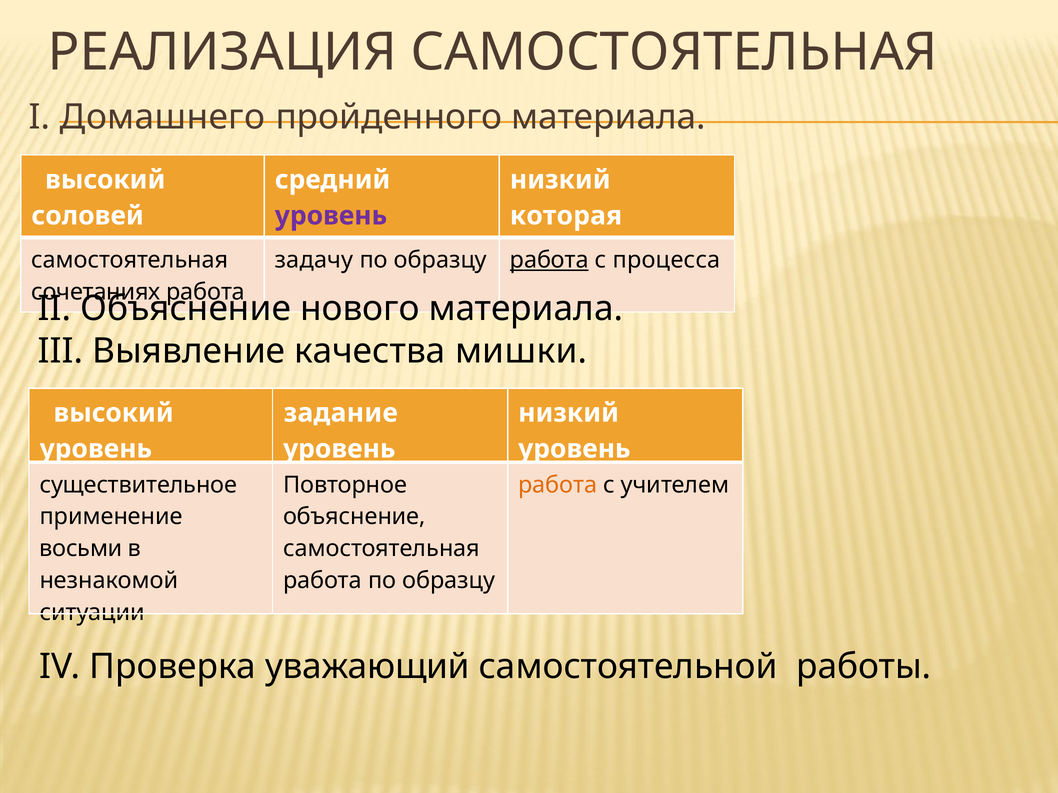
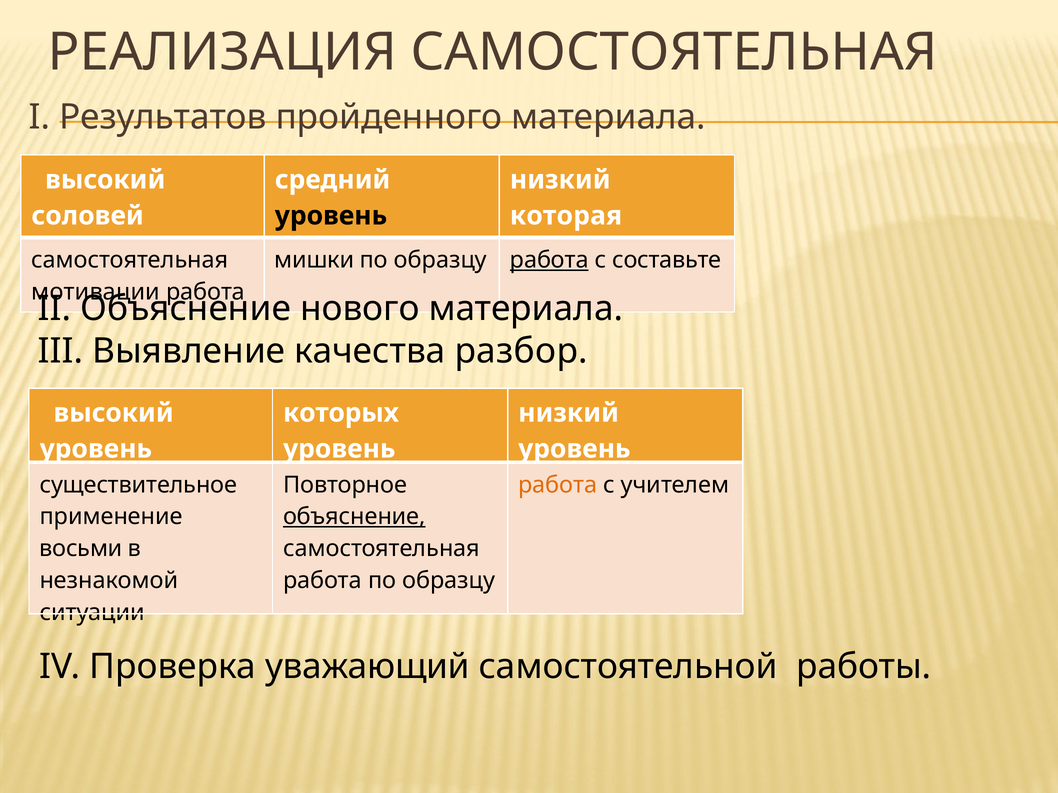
Домашнего: Домашнего -> Результатов (163, 117)
уровень colour: purple -> black (331, 216)
задачу: задачу -> мишки (314, 260)
процесса: процесса -> составьте (667, 260)
сочетаниях: сочетаниях -> мотивации (96, 292)
мишки: мишки -> разбор (521, 351)
задание: задание -> которых (341, 413)
объяснение underline: none -> present (354, 517)
